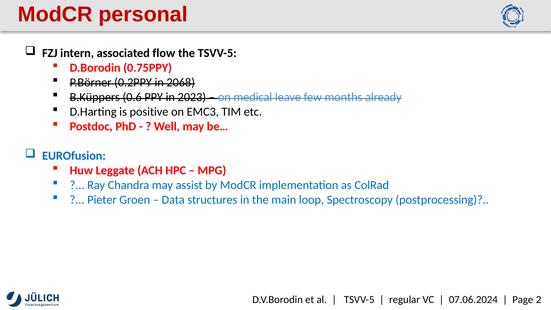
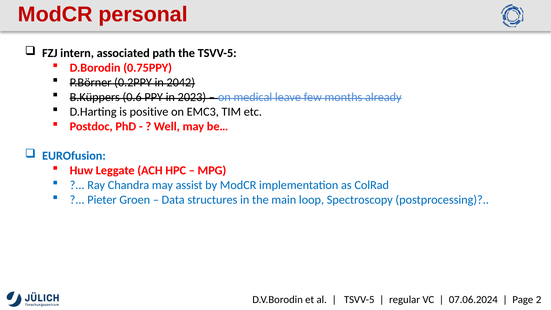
flow: flow -> path (164, 53)
2068: 2068 -> 2042 (181, 82)
